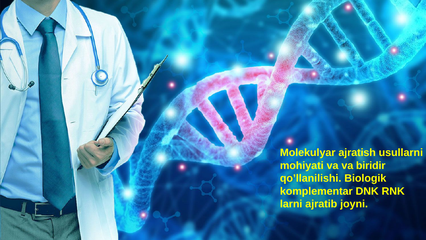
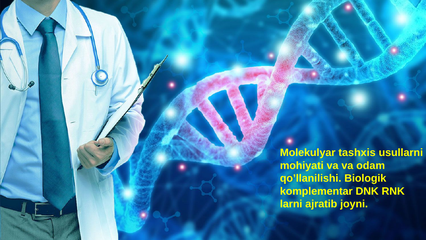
ajratish: ajratish -> tashxis (357, 153)
biridir: biridir -> odam (371, 165)
